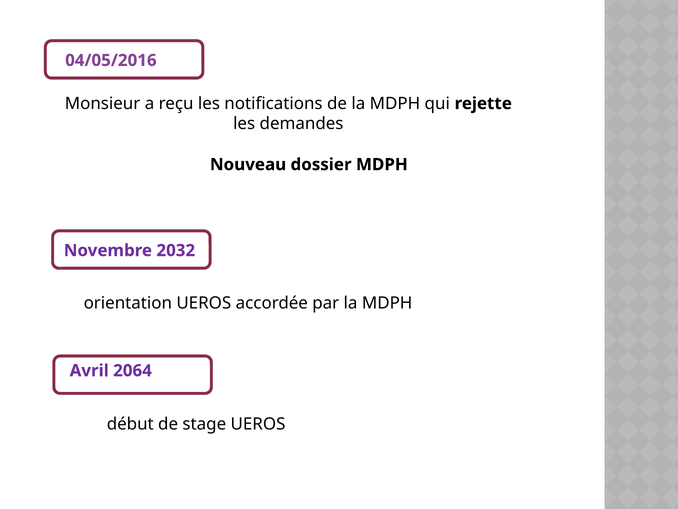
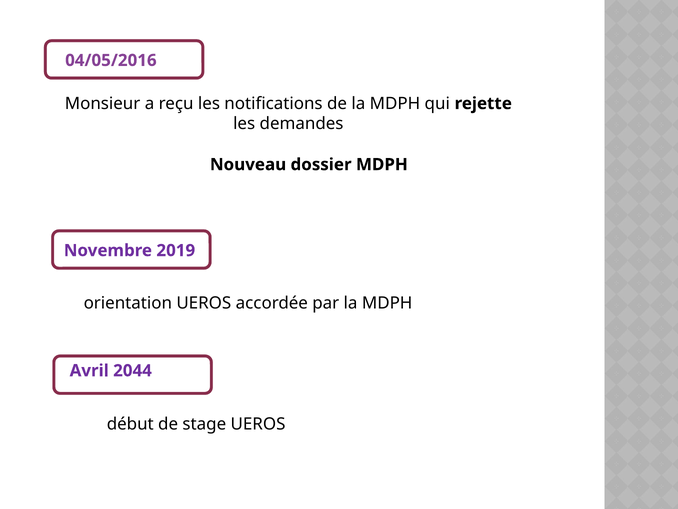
2032: 2032 -> 2019 (176, 250)
2064: 2064 -> 2044 (133, 370)
